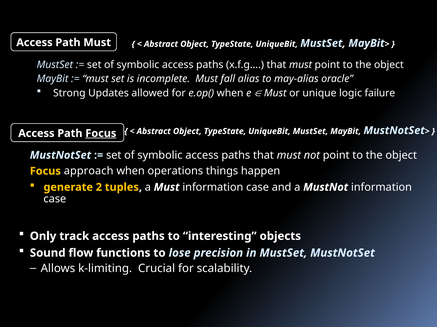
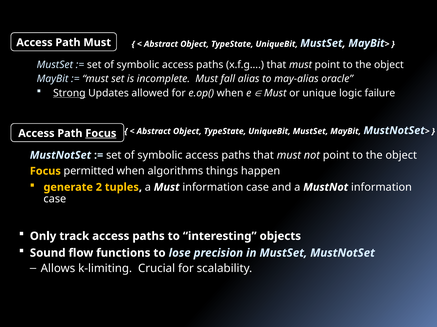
Strong underline: none -> present (69, 93)
approach: approach -> permitted (89, 171)
operations: operations -> algorithms (175, 171)
